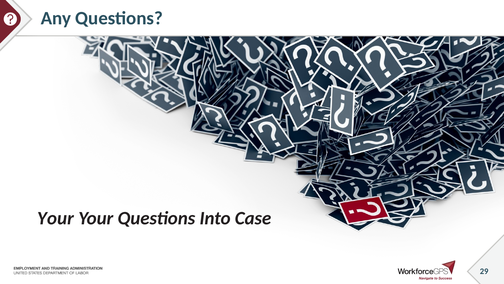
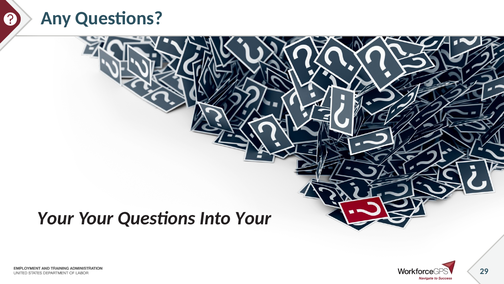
Into Case: Case -> Your (253, 218)
